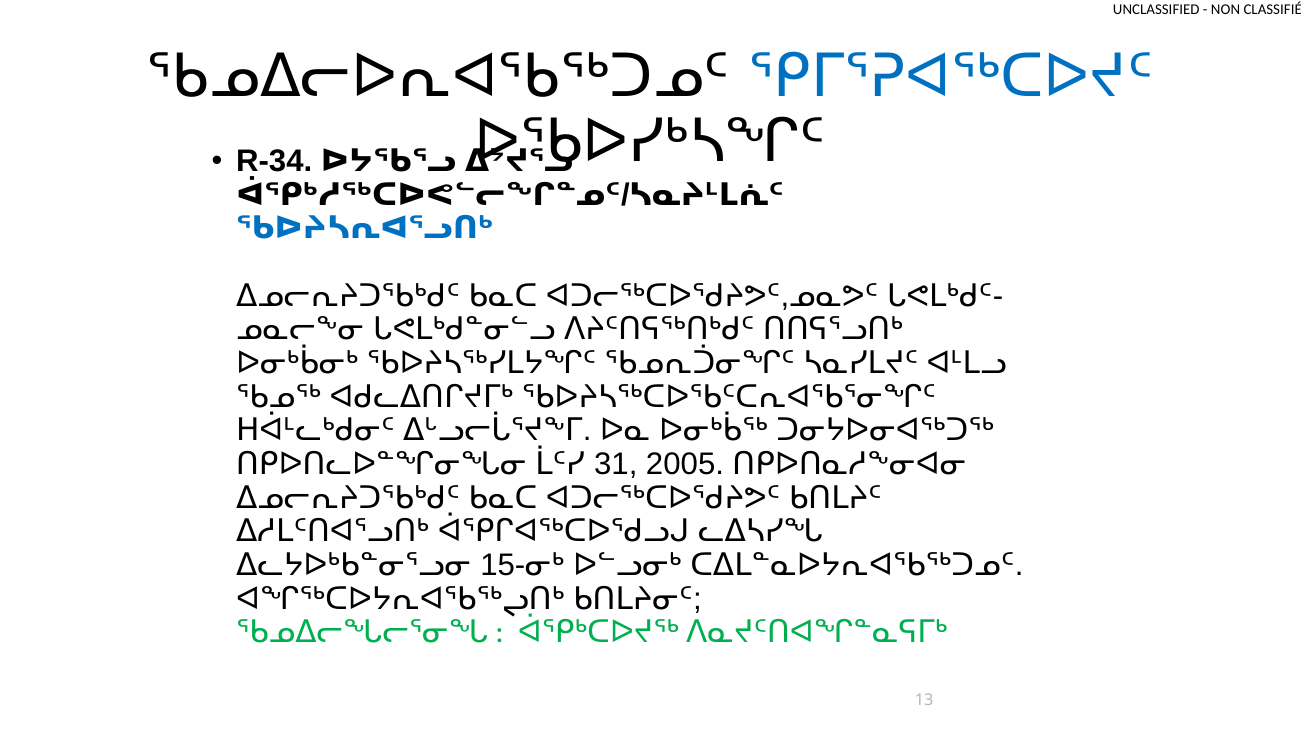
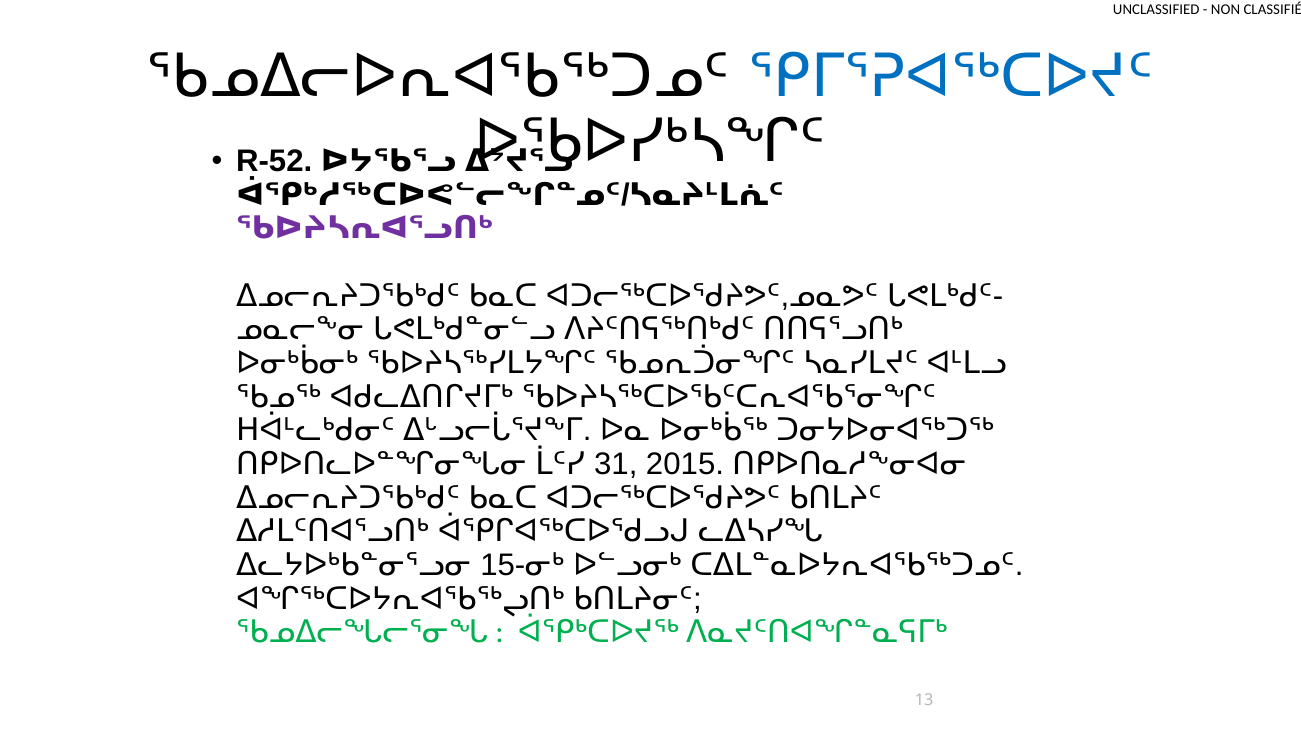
R-34: R-34 -> R-52 (274, 161)
ᖃᐅᔨᓴᕆᐊᕐᓗᑎᒃ colour: blue -> purple (365, 228)
2005: 2005 -> 2015 (685, 464)
